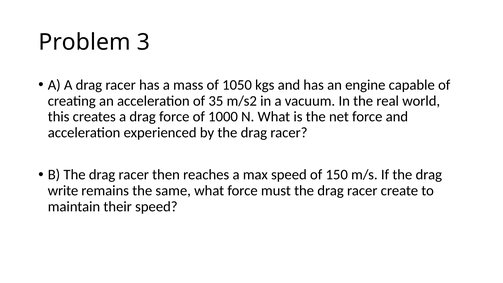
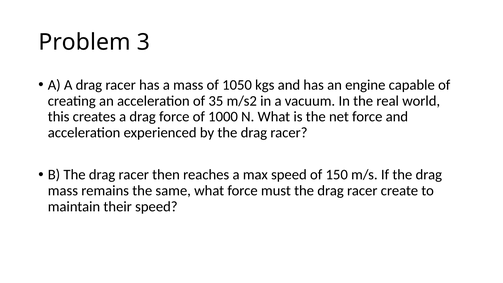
write: write -> mass (63, 191)
